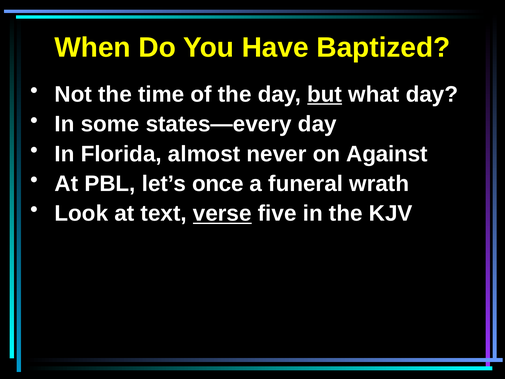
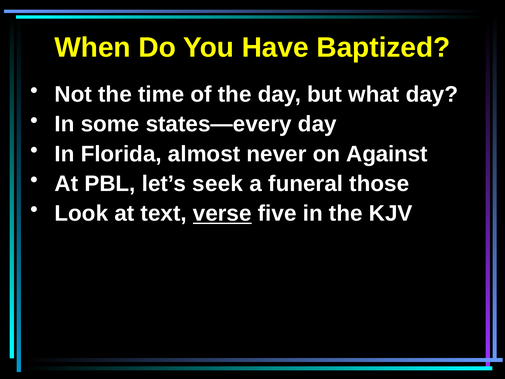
but underline: present -> none (325, 94)
once: once -> seek (218, 184)
wrath: wrath -> those (379, 184)
